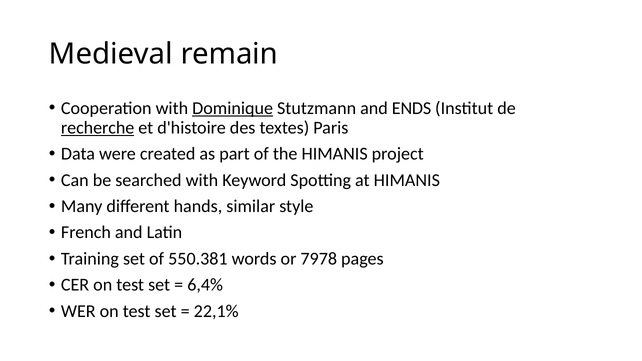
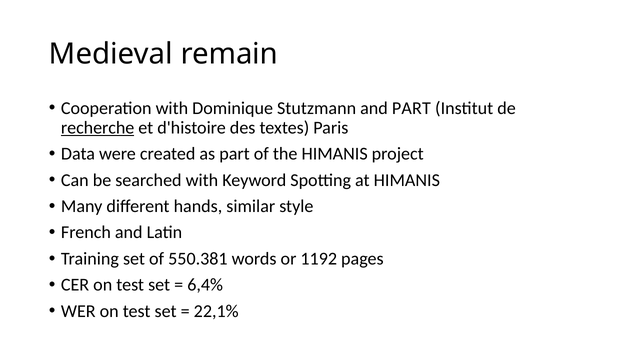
Dominique underline: present -> none (233, 108)
and ENDS: ENDS -> PART (411, 108)
7978: 7978 -> 1192 (319, 259)
